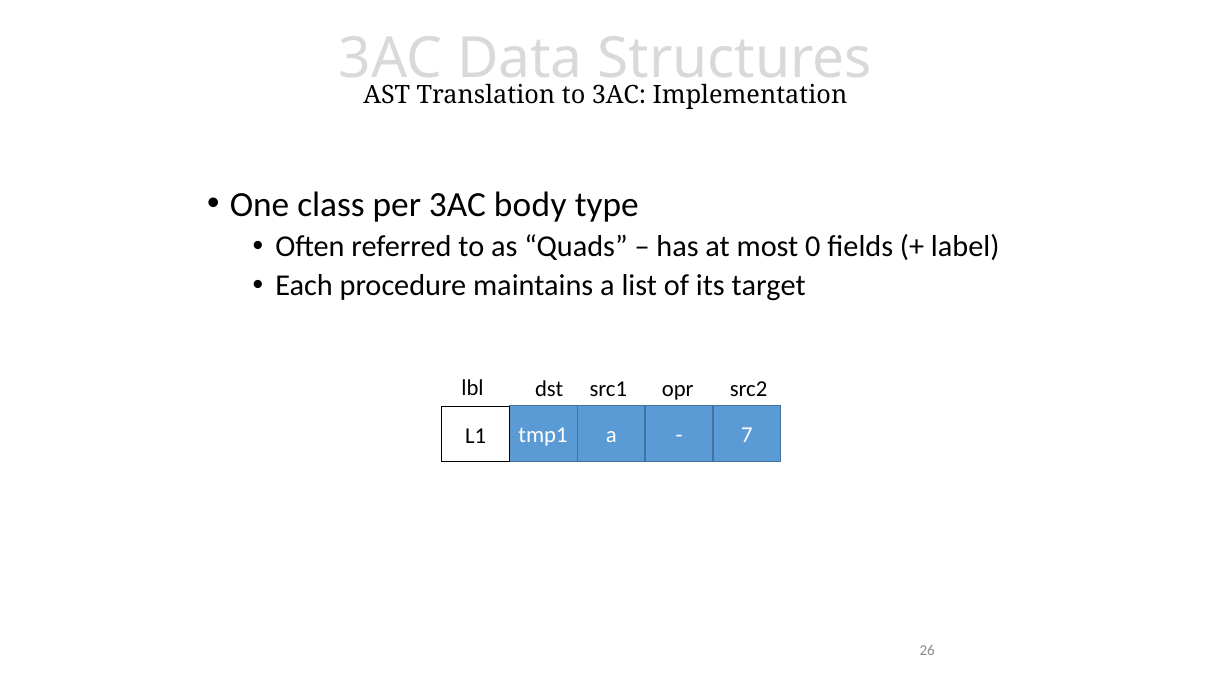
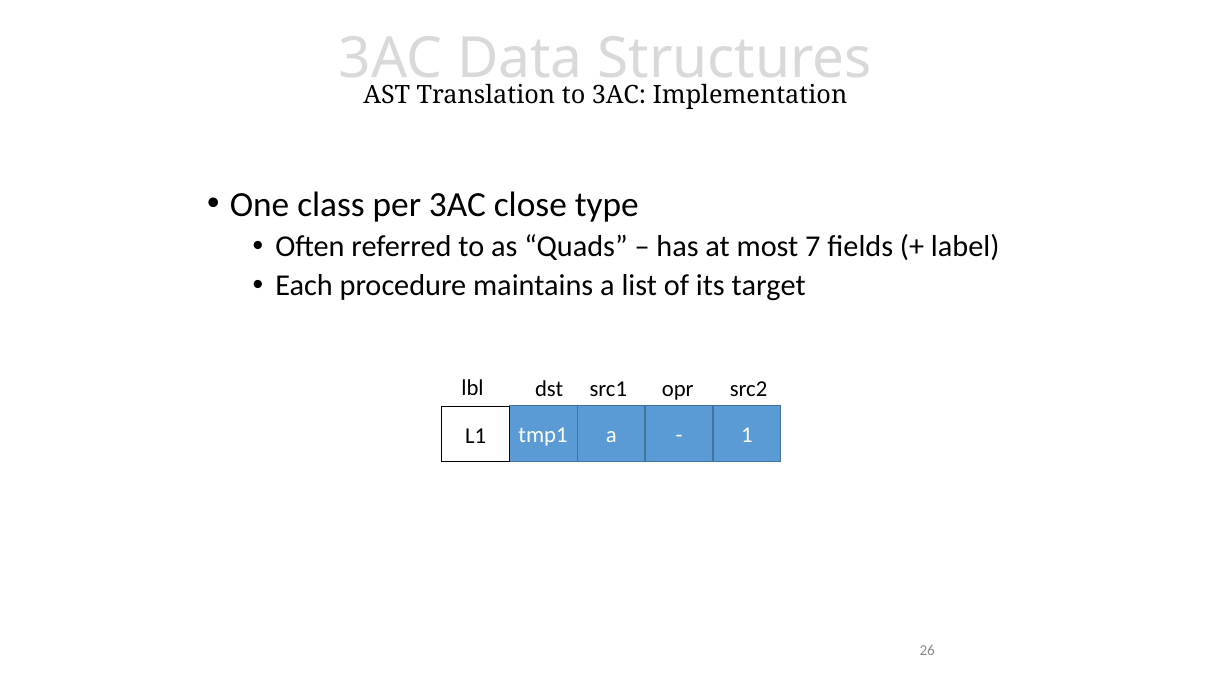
body: body -> close (530, 205)
0: 0 -> 7 (813, 246)
7: 7 -> 1 (747, 435)
